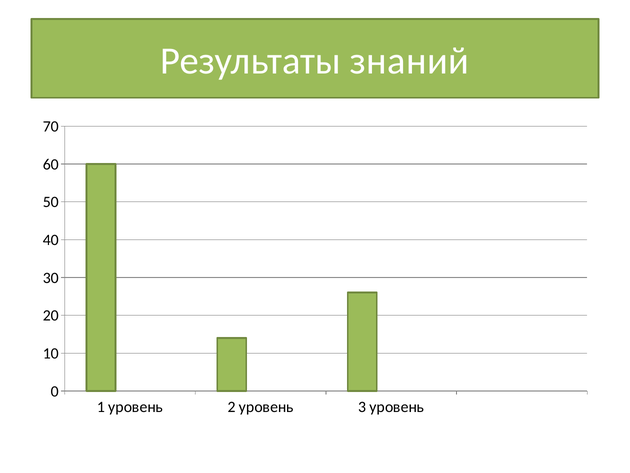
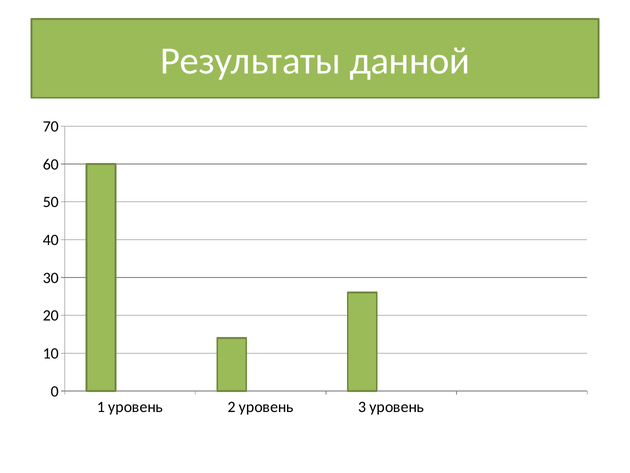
знаний: знаний -> данной (410, 61)
